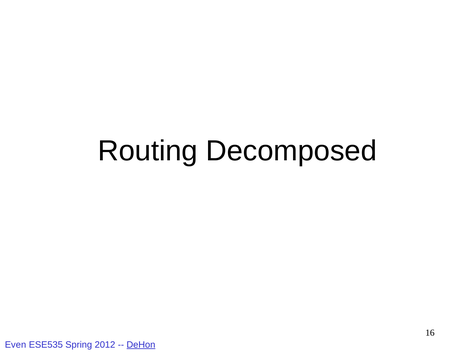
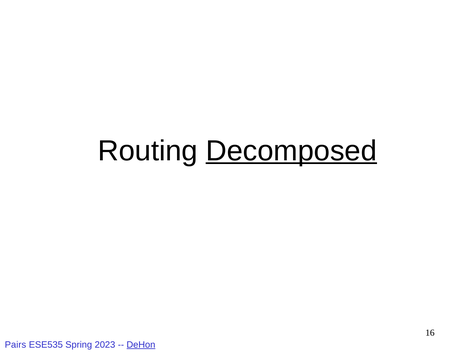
Decomposed underline: none -> present (291, 151)
Even: Even -> Pairs (15, 345)
2012: 2012 -> 2023 (105, 345)
